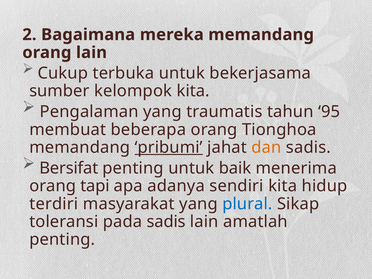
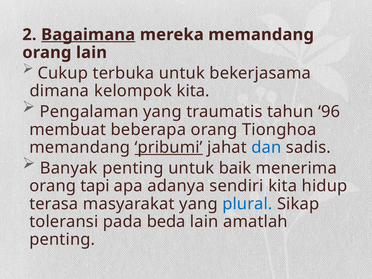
Bagaimana underline: none -> present (88, 35)
sumber: sumber -> dimana (59, 91)
95: 95 -> 96 (329, 112)
dan colour: orange -> blue (266, 147)
Bersifat: Bersifat -> Banyak (69, 168)
terdiri: terdiri -> terasa (54, 204)
pada sadis: sadis -> beda (166, 222)
